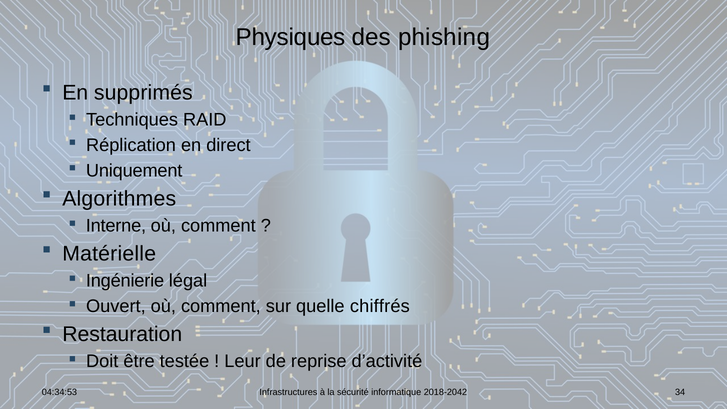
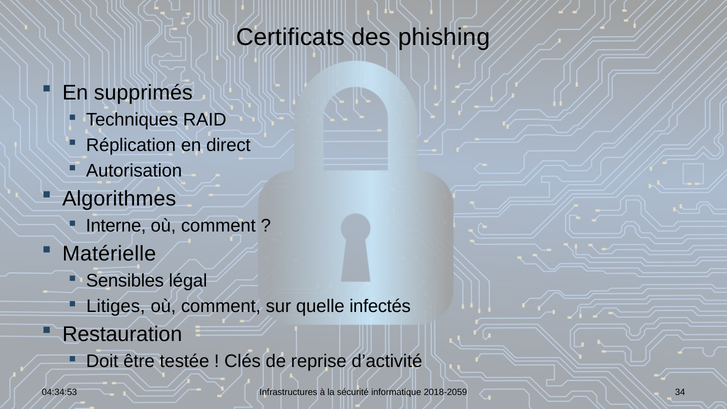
Physiques: Physiques -> Certificats (290, 37)
Uniquement: Uniquement -> Autorisation (134, 170)
Ingénierie: Ingénierie -> Sensibles (125, 281)
Ouvert: Ouvert -> Litiges (116, 306)
chiffrés: chiffrés -> infectés (380, 306)
Leur: Leur -> Clés (243, 361)
2018-2042: 2018-2042 -> 2018-2059 (445, 392)
